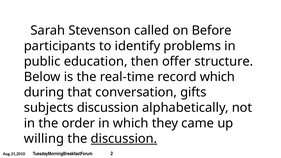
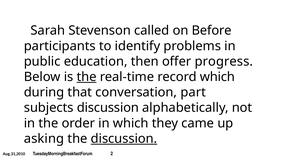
structure: structure -> progress (224, 61)
the underline: none -> present (87, 77)
gifts: gifts -> part (193, 92)
willing: willing -> asking (44, 139)
